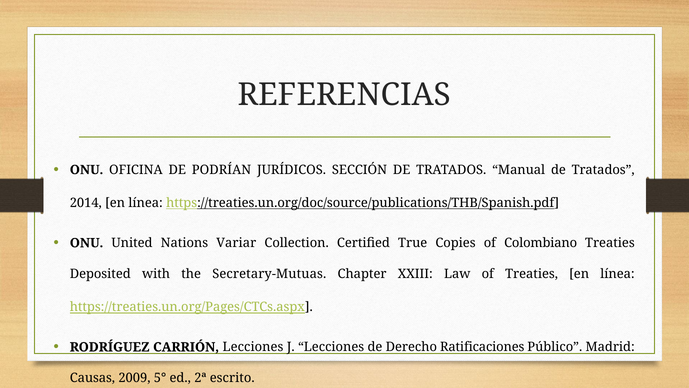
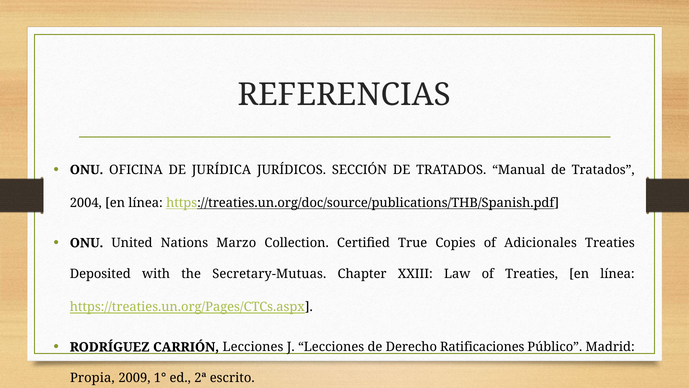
PODRÍAN: PODRÍAN -> JURÍDICA (221, 170)
2014: 2014 -> 2004 (86, 203)
Variar: Variar -> Marzo (236, 243)
Colombiano: Colombiano -> Adicionales (541, 243)
Causas: Causas -> Propia (92, 378)
5°: 5° -> 1° (160, 378)
